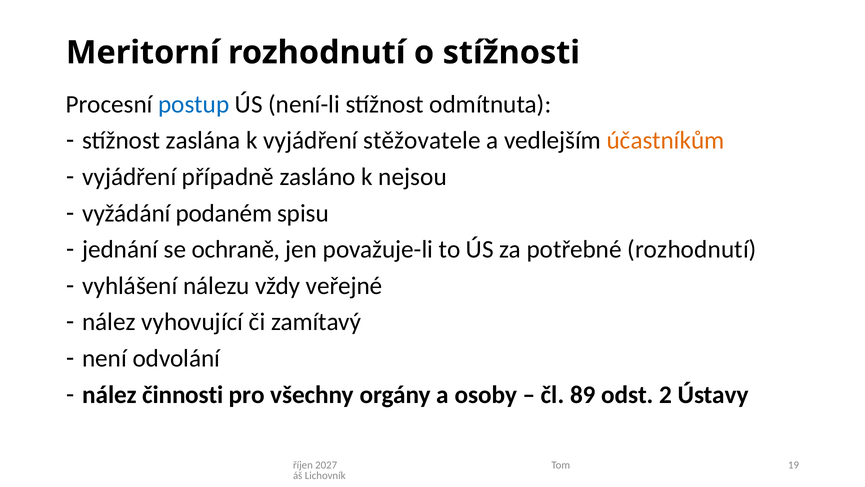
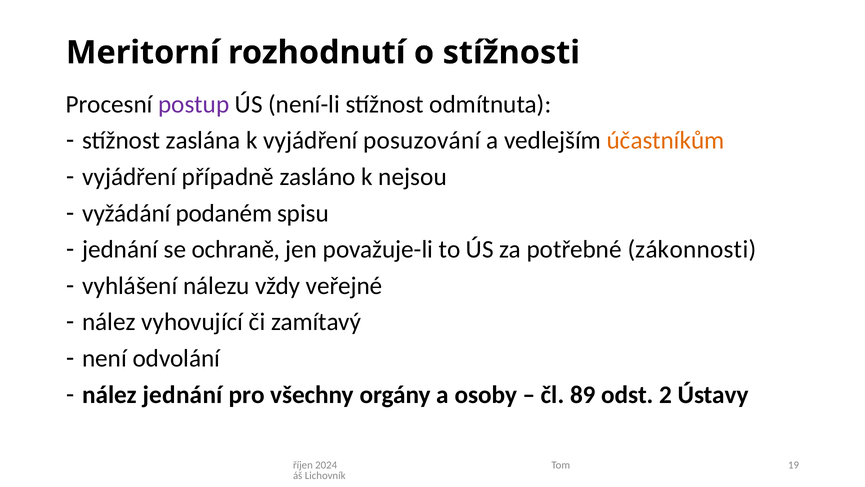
postup colour: blue -> purple (194, 104)
stěžovatele: stěžovatele -> posuzování (422, 141)
potřebné rozhodnutí: rozhodnutí -> zákonnosti (692, 249)
nález činnosti: činnosti -> jednání (183, 394)
2027: 2027 -> 2024 (326, 465)
